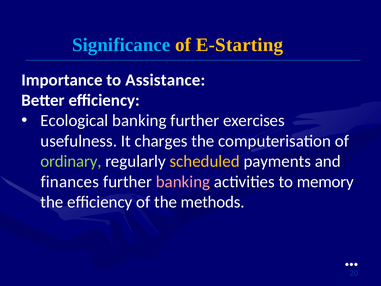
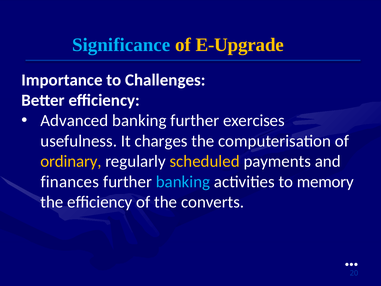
E-Starting: E-Starting -> E-Upgrade (240, 45)
Assistance: Assistance -> Challenges (165, 80)
Ecological: Ecological -> Advanced (74, 121)
ordinary colour: light green -> yellow (71, 161)
banking colour: pink -> light blue (183, 182)
methods: methods -> converts (213, 202)
